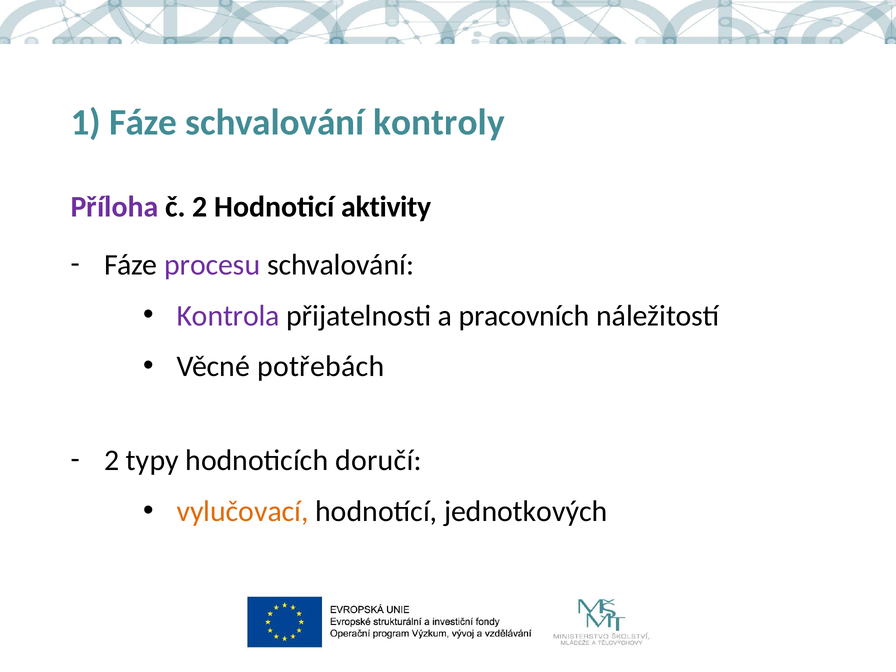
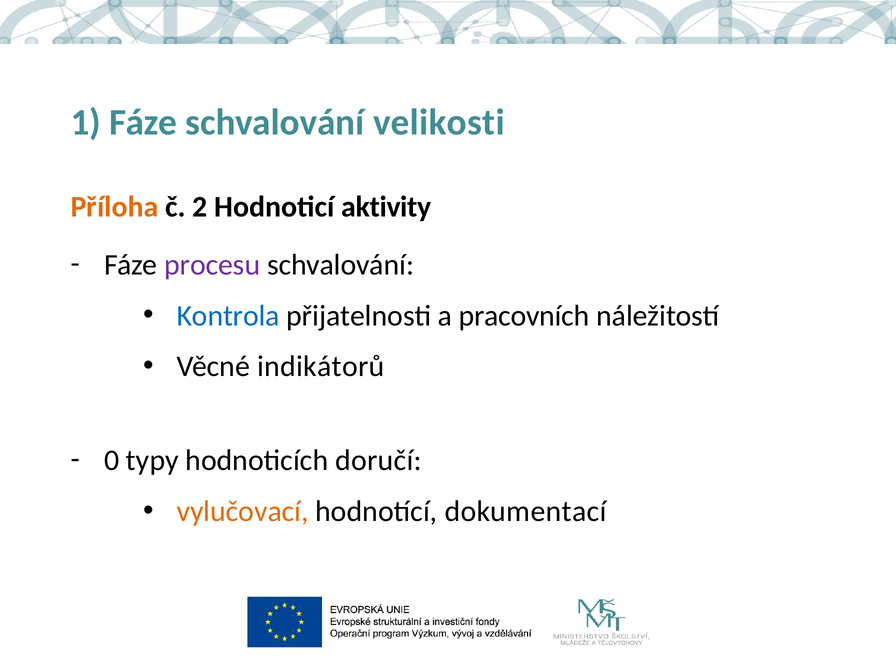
kontroly: kontroly -> velikosti (439, 123)
Příloha colour: purple -> orange (114, 207)
Kontrola colour: purple -> blue (228, 316)
potřebách: potřebách -> indikátorů (321, 366)
2: 2 -> 0 (112, 461)
jednotkových: jednotkových -> dokumentací (525, 511)
